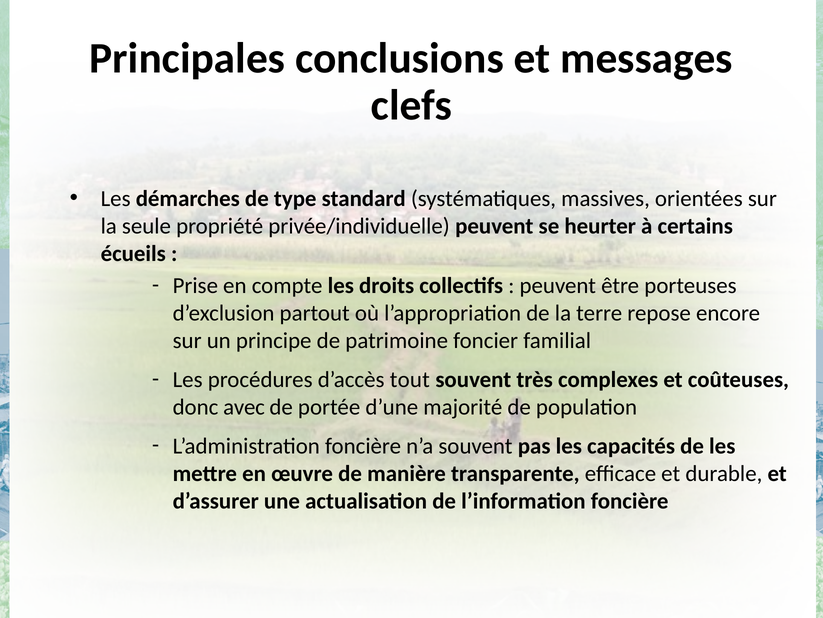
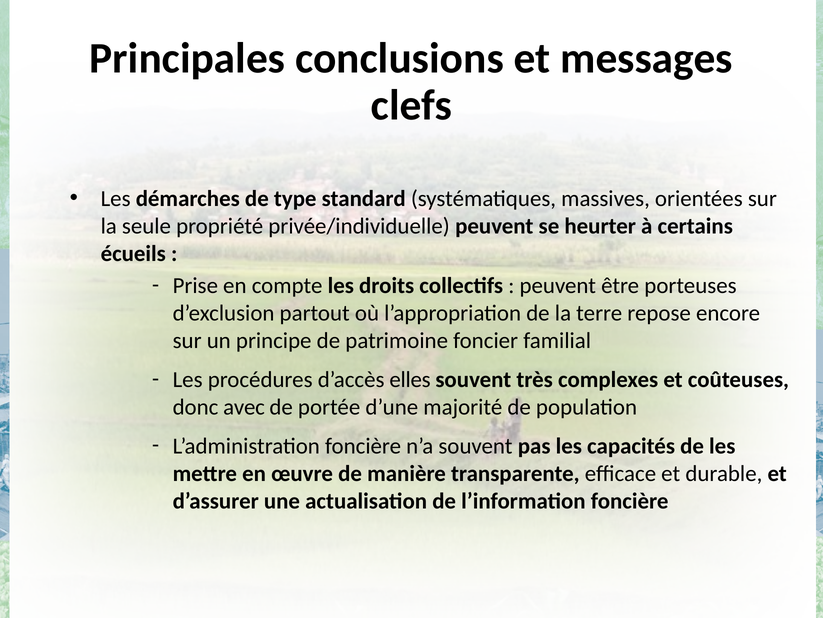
tout: tout -> elles (410, 379)
